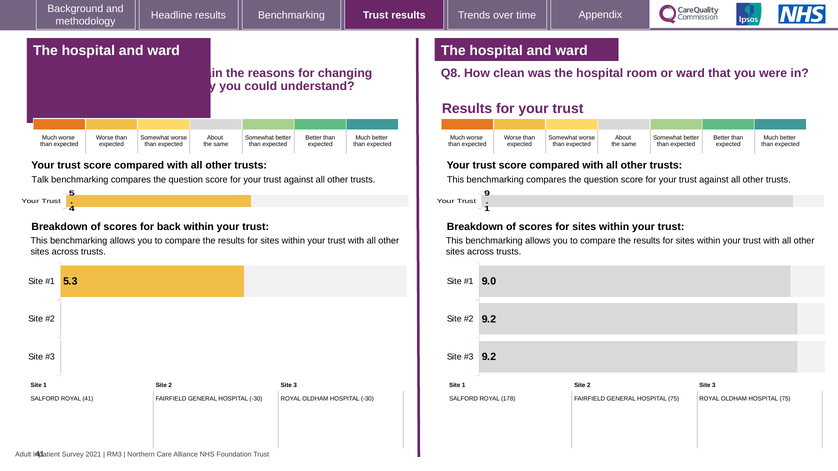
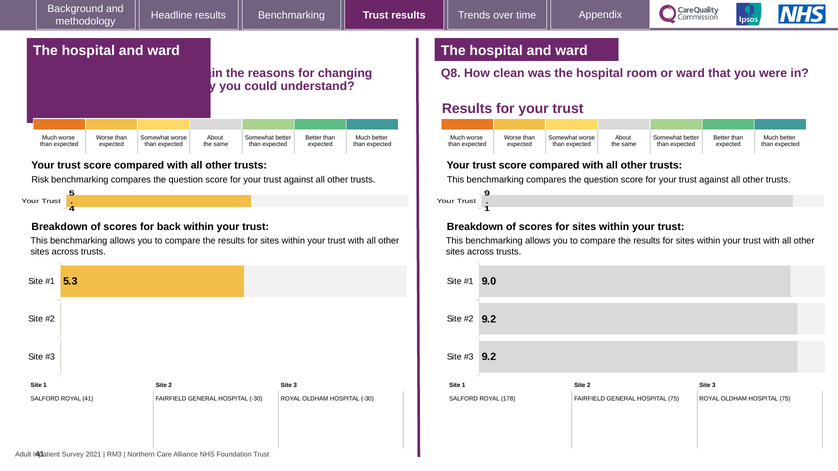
Talk: Talk -> Risk (40, 180)
